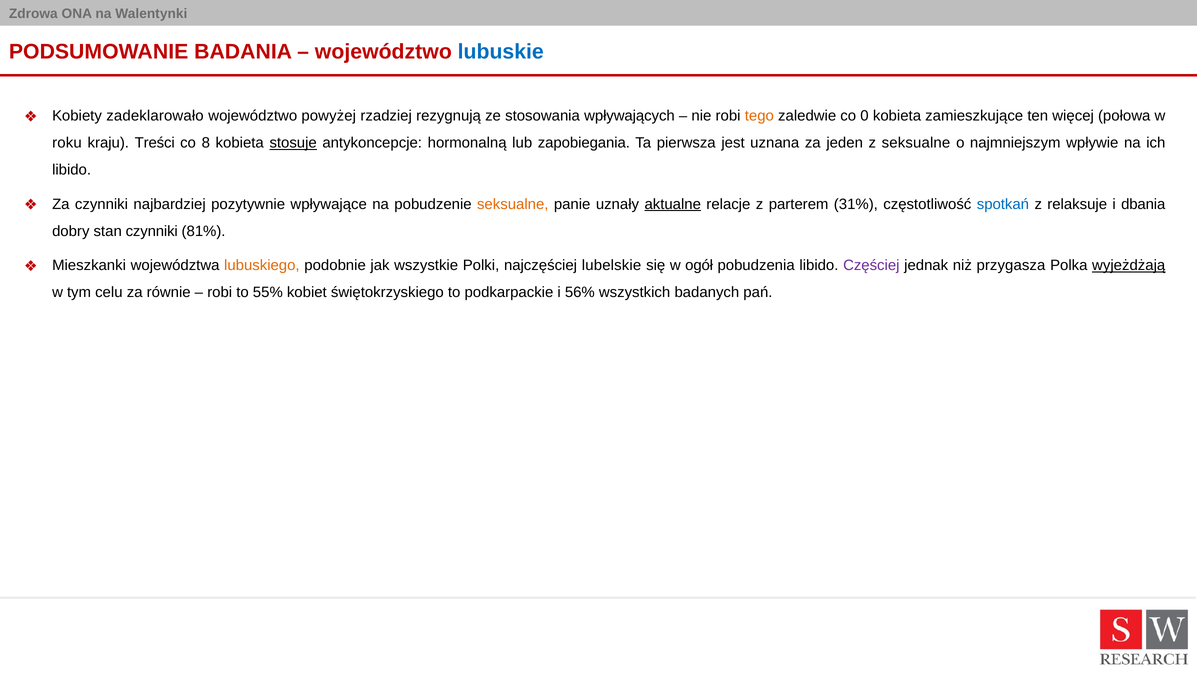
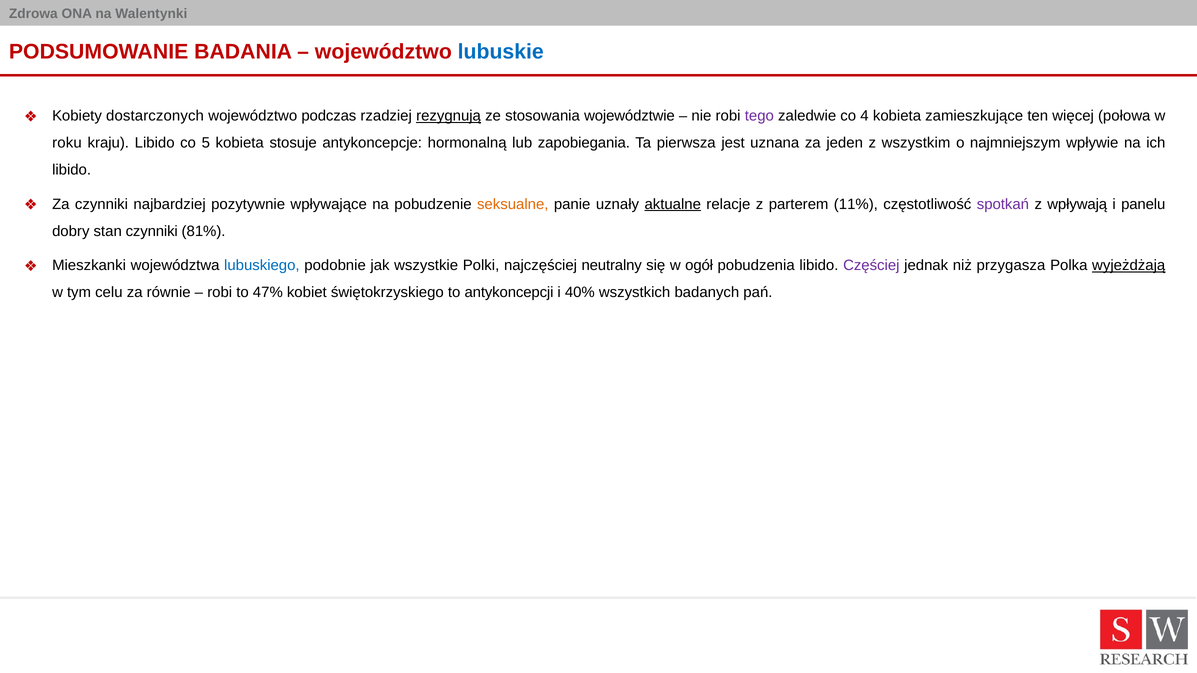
zadeklarowało: zadeklarowało -> dostarczonych (155, 116)
powyżej: powyżej -> podczas (329, 116)
rezygnują underline: none -> present (449, 116)
wpływających: wpływających -> województwie (629, 116)
tego colour: orange -> purple (759, 116)
0: 0 -> 4 (864, 116)
kraju Treści: Treści -> Libido (155, 143)
8: 8 -> 5 (206, 143)
stosuje underline: present -> none (293, 143)
z seksualne: seksualne -> wszystkim (916, 143)
31%: 31% -> 11% (856, 204)
spotkań colour: blue -> purple (1003, 204)
relaksuje: relaksuje -> wpływają (1077, 204)
dbania: dbania -> panelu (1143, 204)
lubuskiego colour: orange -> blue (262, 266)
lubelskie: lubelskie -> neutralny (612, 266)
55%: 55% -> 47% (268, 293)
podkarpackie: podkarpackie -> antykoncepcji (509, 293)
56%: 56% -> 40% (580, 293)
